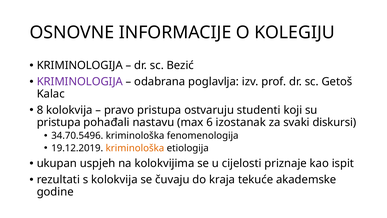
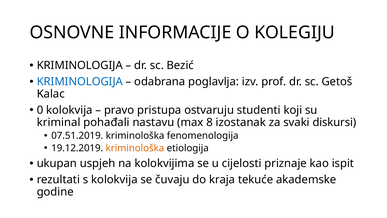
KRIMINOLOGIJA colour: purple -> blue (80, 82)
8: 8 -> 0 (40, 110)
pristupa: pristupa -> kriminal (59, 122)
6: 6 -> 8 (210, 122)
34.70.5496: 34.70.5496 -> 07.51.2019 (77, 135)
